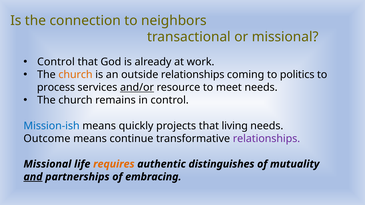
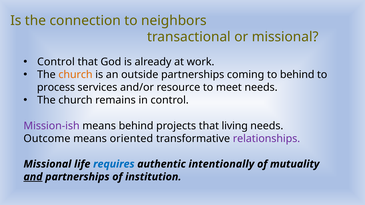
outside relationships: relationships -> partnerships (193, 75)
to politics: politics -> behind (297, 75)
and/or underline: present -> none (137, 88)
Mission-ish colour: blue -> purple (52, 126)
means quickly: quickly -> behind (136, 126)
continue: continue -> oriented (131, 139)
requires colour: orange -> blue (114, 164)
distinguishes: distinguishes -> intentionally (221, 164)
embracing: embracing -> institution (153, 177)
